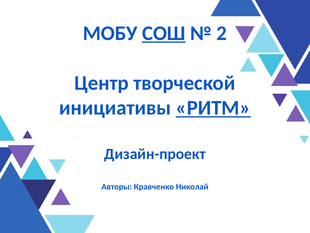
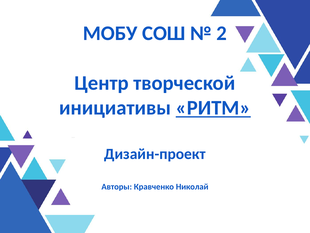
СОШ underline: present -> none (164, 33)
